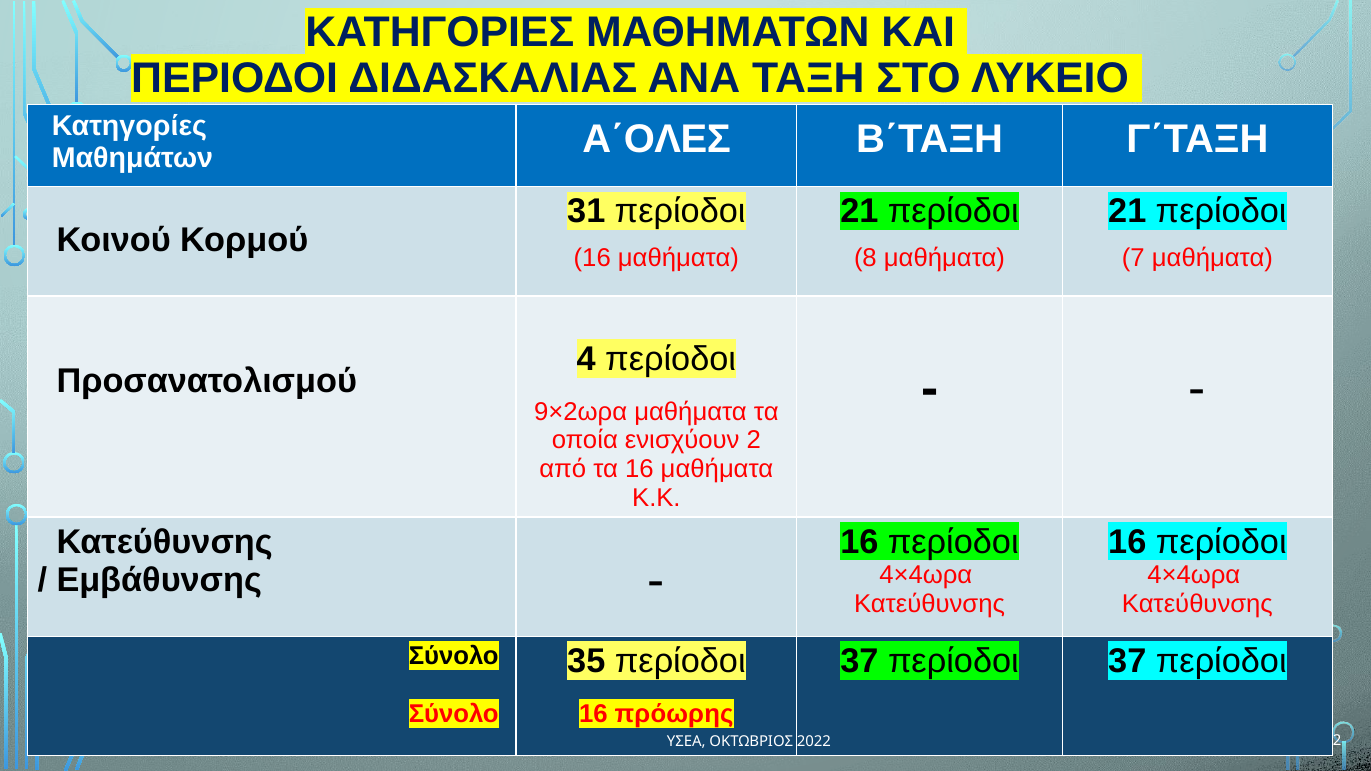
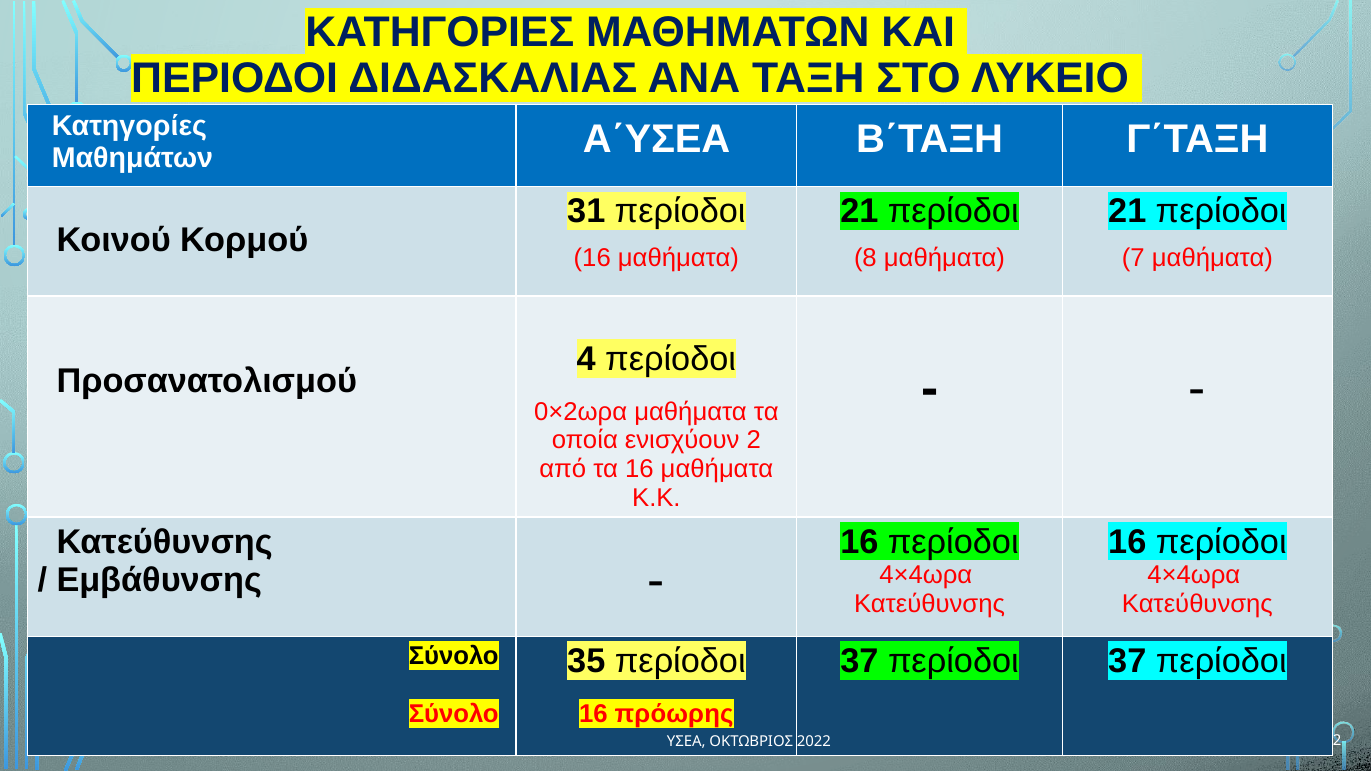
Α΄ΟΛΕΣ: Α΄ΟΛΕΣ -> Α΄ΥΣΕΑ (657, 139)
9×2ωρα: 9×2ωρα -> 0×2ωρα (581, 412)
